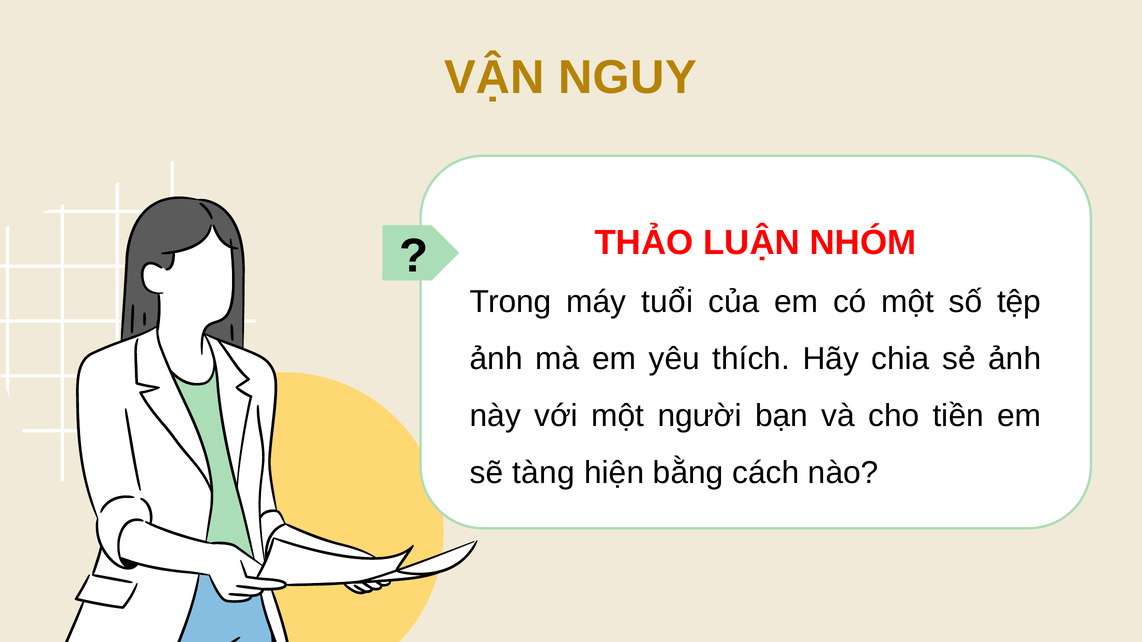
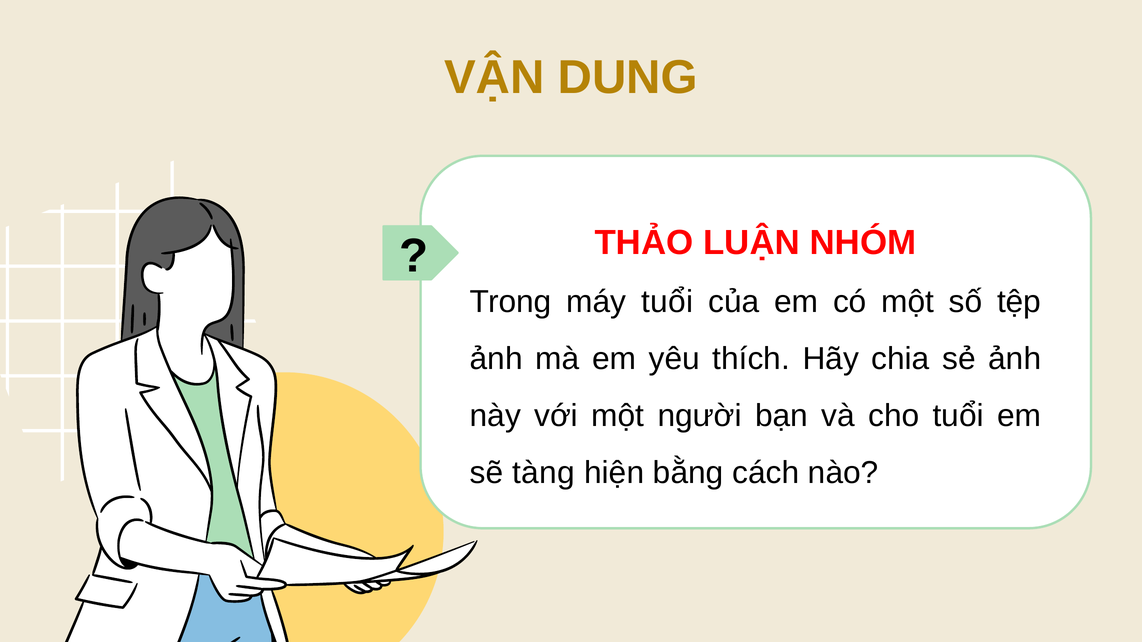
NGUY: NGUY -> DUNG (628, 78)
cho tiền: tiền -> tuổi (958, 416)
